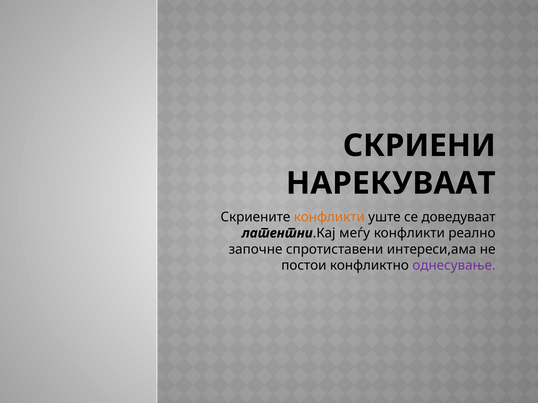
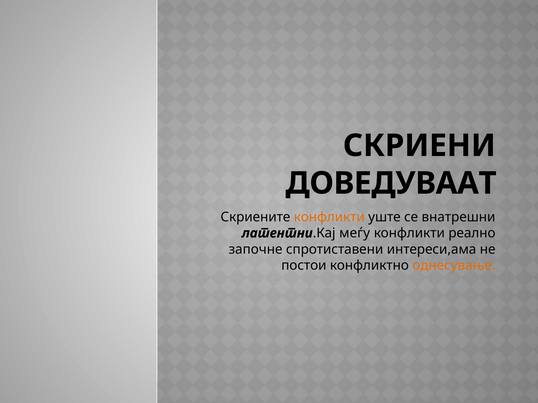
НАРЕКУВААТ: НАРЕКУВААТ -> ДОВЕДУВААТ (391, 183)
доведуваат: доведуваат -> внатрешни (458, 217)
однесување colour: purple -> orange (454, 266)
